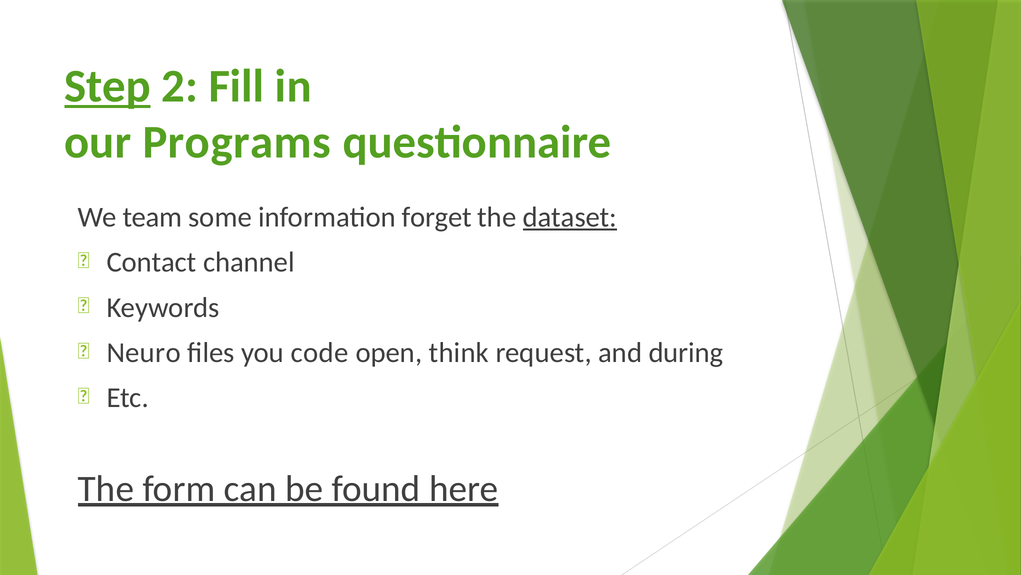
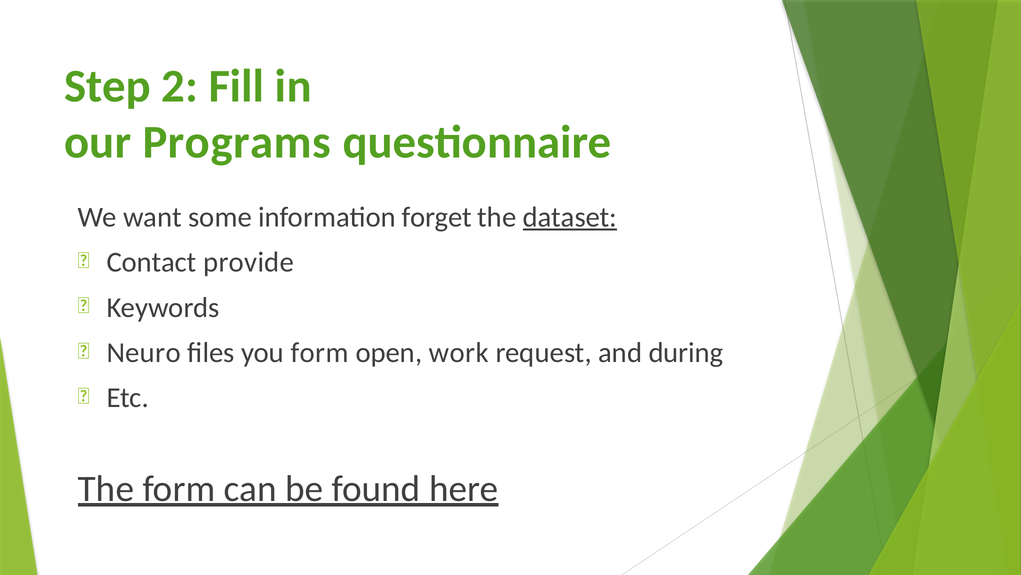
Step underline: present -> none (108, 86)
team: team -> want (152, 217)
channel: channel -> provide (249, 262)
you code: code -> form (320, 352)
think: think -> work (459, 352)
